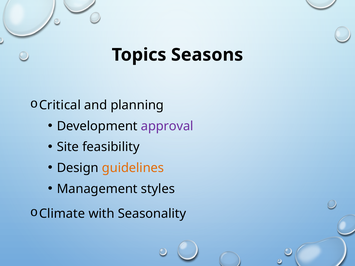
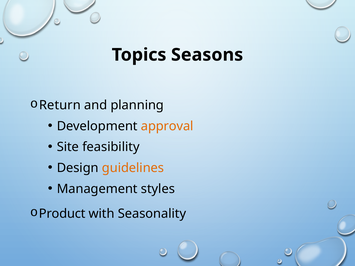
Critical: Critical -> Return (60, 105)
approval colour: purple -> orange (167, 126)
Climate: Climate -> Product (62, 214)
